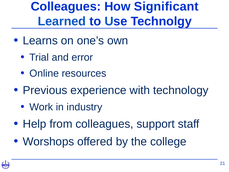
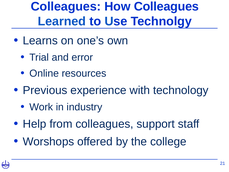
How Significant: Significant -> Colleagues (166, 6)
